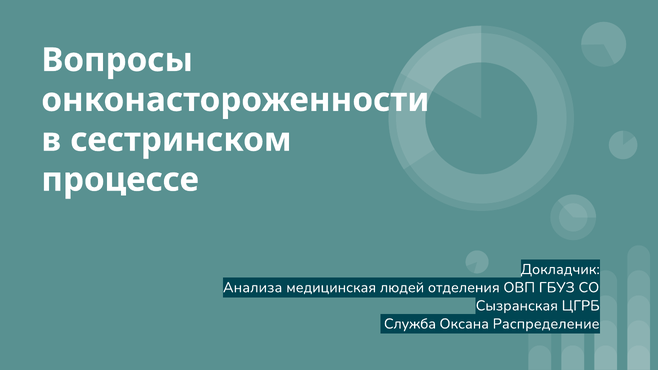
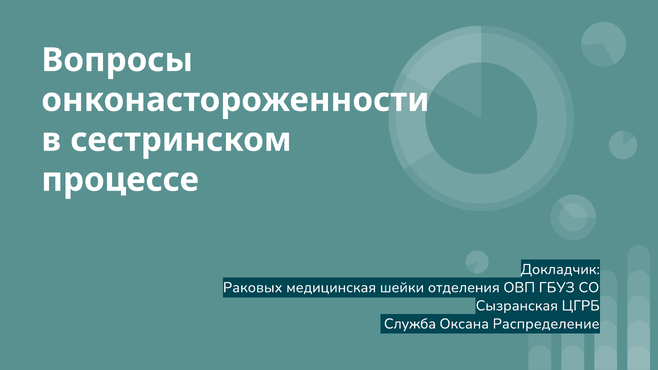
Анализа: Анализа -> Раковых (253, 288)
людей: людей -> шейки (402, 288)
